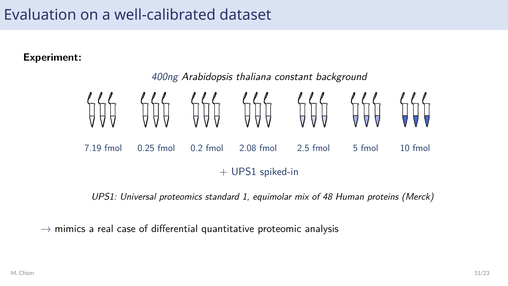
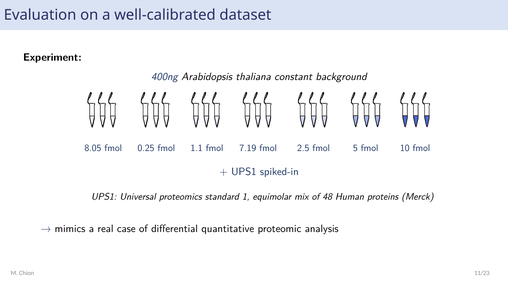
7.19: 7.19 -> 8.05 (93, 148)
0.2: 0.2 -> 1.1 (197, 148)
2.08: 2.08 -> 7.19 (248, 148)
